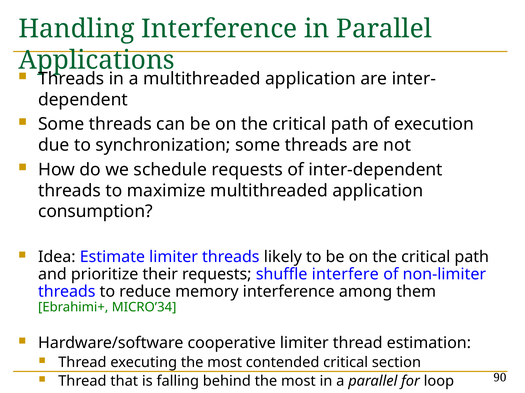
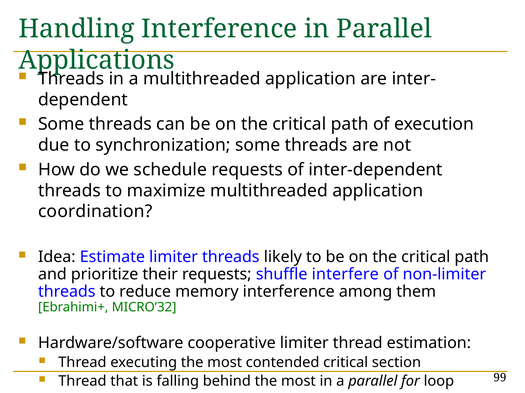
consumption: consumption -> coordination (95, 212)
MICRO’34: MICRO’34 -> MICRO’32 (144, 308)
90: 90 -> 99 (500, 378)
